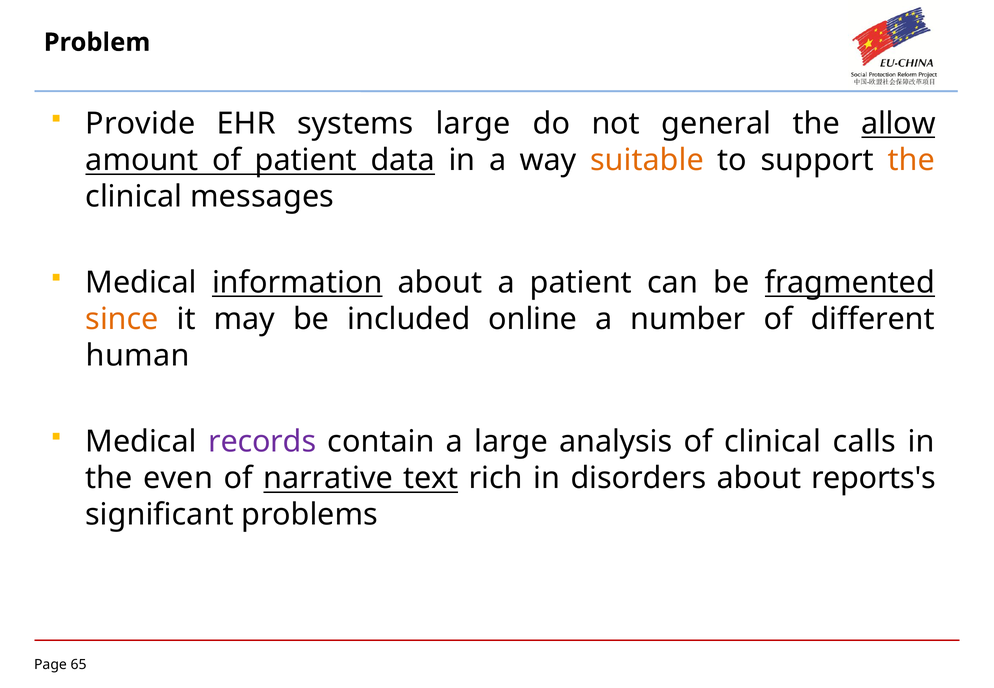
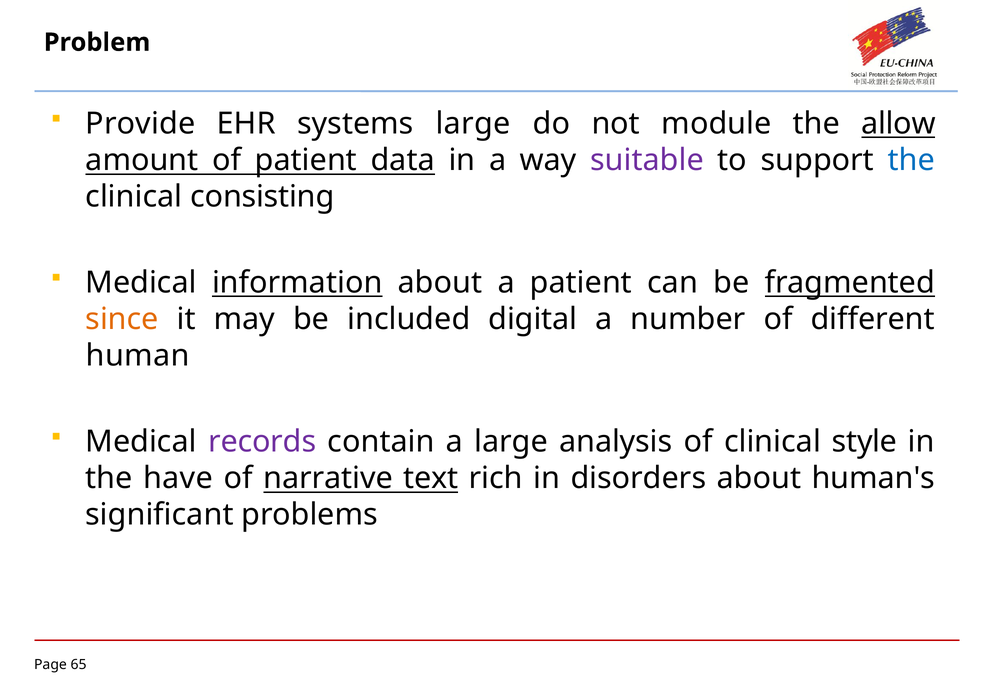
general: general -> module (716, 123)
suitable colour: orange -> purple (647, 160)
the colour: orange -> blue (911, 160)
messages: messages -> consisting (262, 197)
online: online -> digital (533, 319)
calls: calls -> style (865, 442)
even: even -> have (178, 478)
reports's: reports's -> human's (873, 478)
